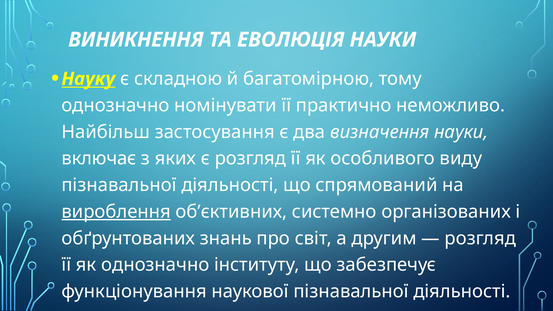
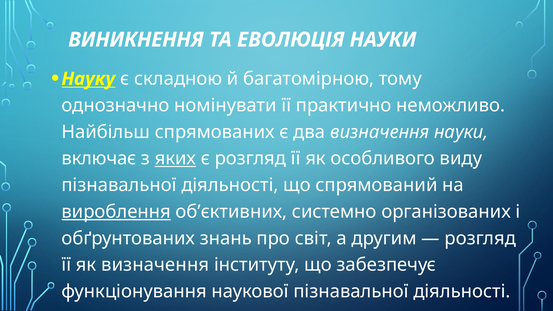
застосування: застосування -> спрямованих (215, 132)
яких underline: none -> present (175, 159)
як однозначно: однозначно -> визначення (155, 265)
